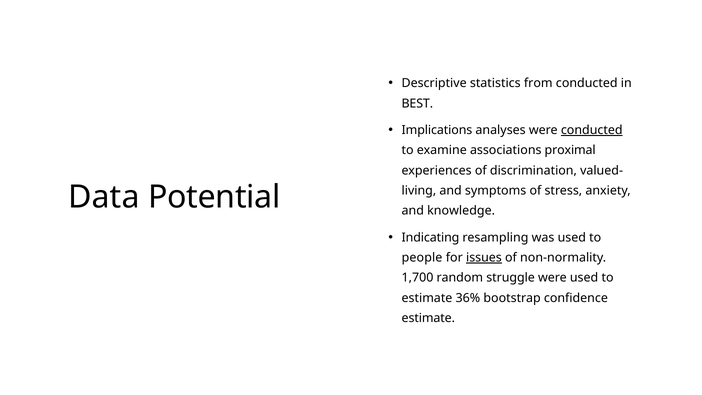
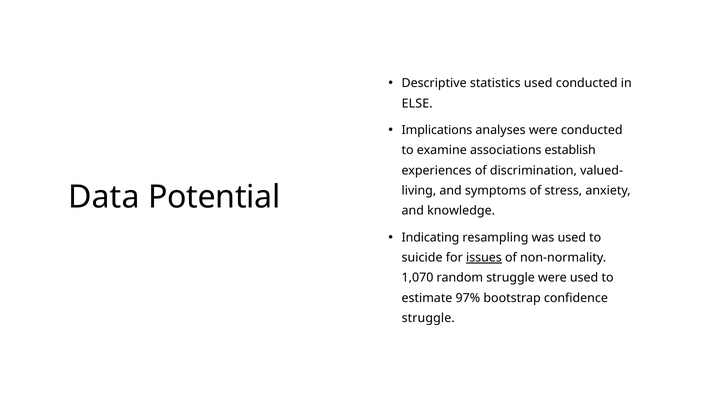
statistics from: from -> used (538, 83)
BEST: BEST -> ELSE (417, 103)
conducted underline: present -> none (592, 130)
proximal: proximal -> establish (570, 150)
people: people -> suicide (422, 258)
1,700: 1,700 -> 1,070 (418, 278)
36%: 36% -> 97% (468, 298)
estimate: estimate -> struggle (428, 318)
